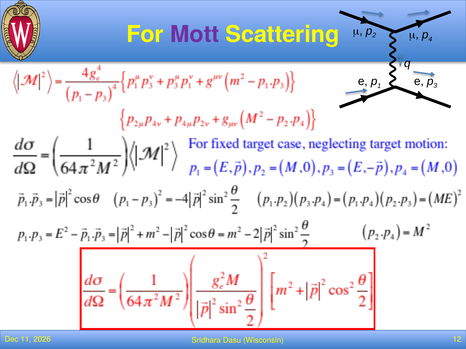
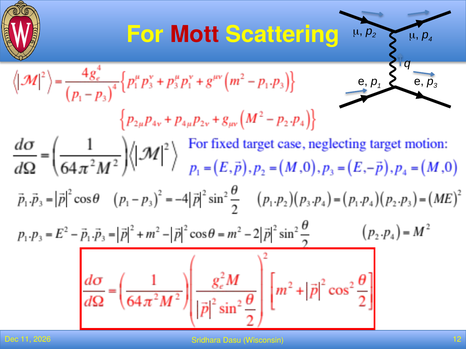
Mott colour: purple -> red (195, 35)
